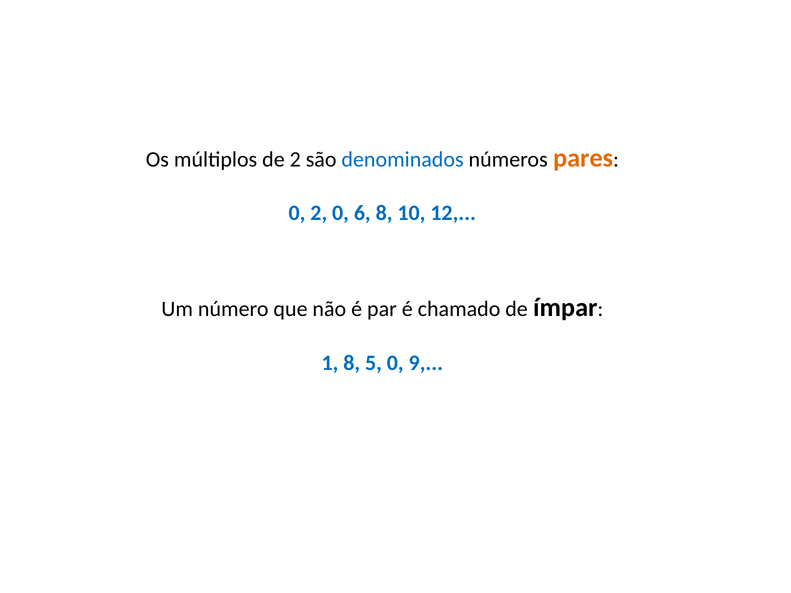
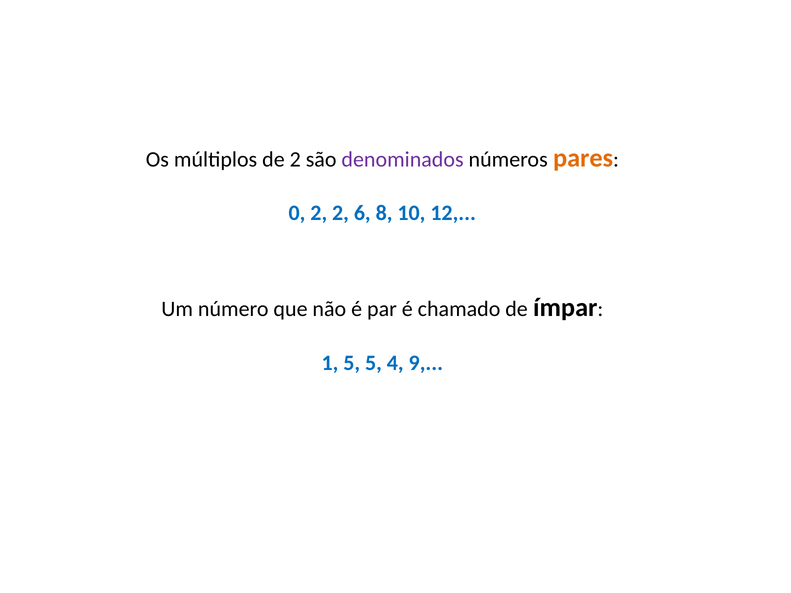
denominados colour: blue -> purple (403, 160)
2 0: 0 -> 2 (340, 213)
1 8: 8 -> 5 (352, 363)
5 0: 0 -> 4 (395, 363)
